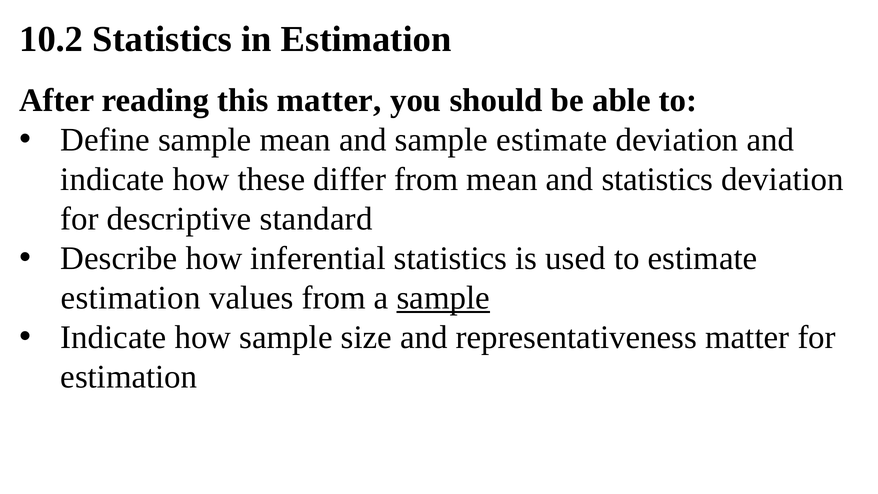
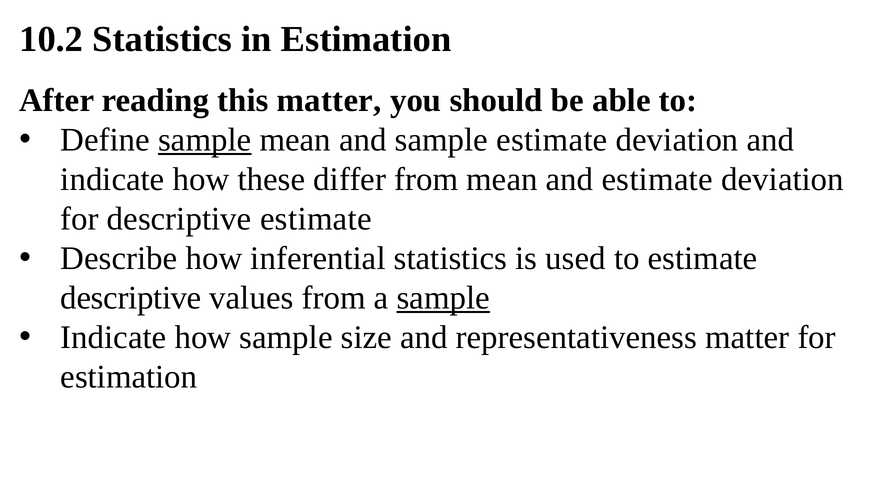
sample underline: none -> present (205, 140)
and statistics: statistics -> estimate (657, 179)
descriptive standard: standard -> estimate (316, 219)
estimation: estimation -> descriptive (131, 298)
